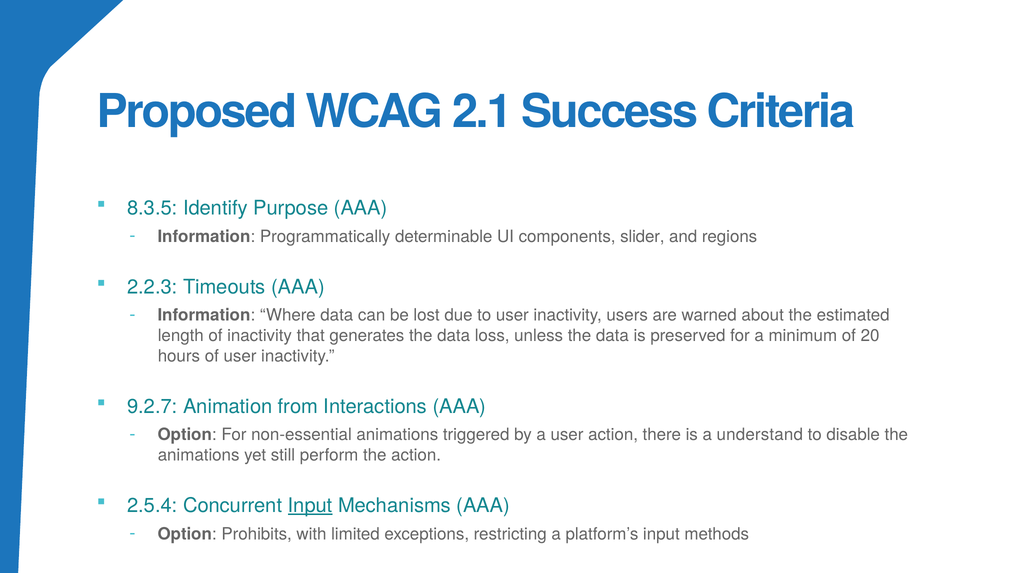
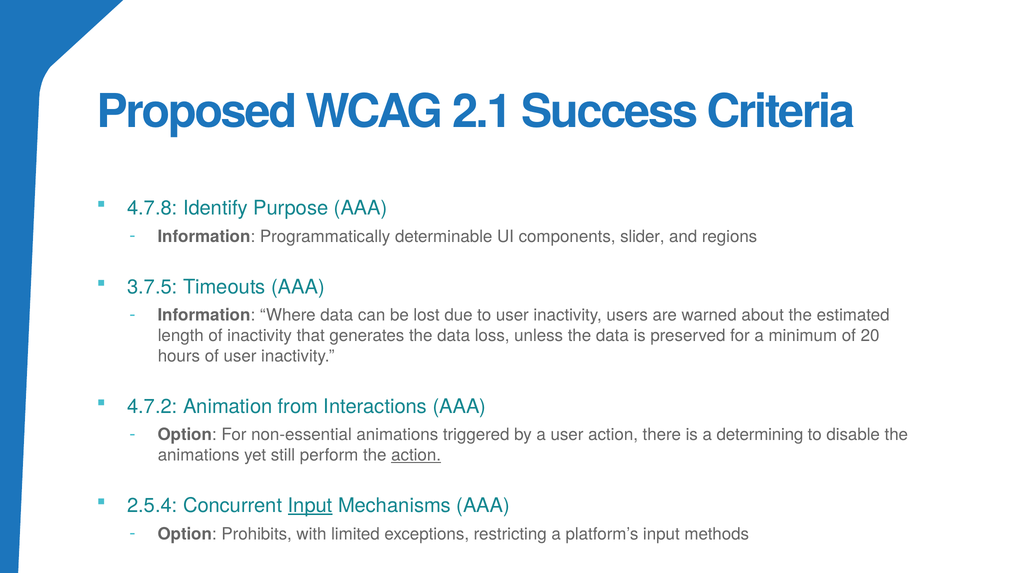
8.3.5: 8.3.5 -> 4.7.8 (152, 208)
2.2.3: 2.2.3 -> 3.7.5 (152, 287)
9.2.7: 9.2.7 -> 4.7.2 (152, 406)
understand: understand -> determining (760, 435)
action underline: none -> present (416, 455)
